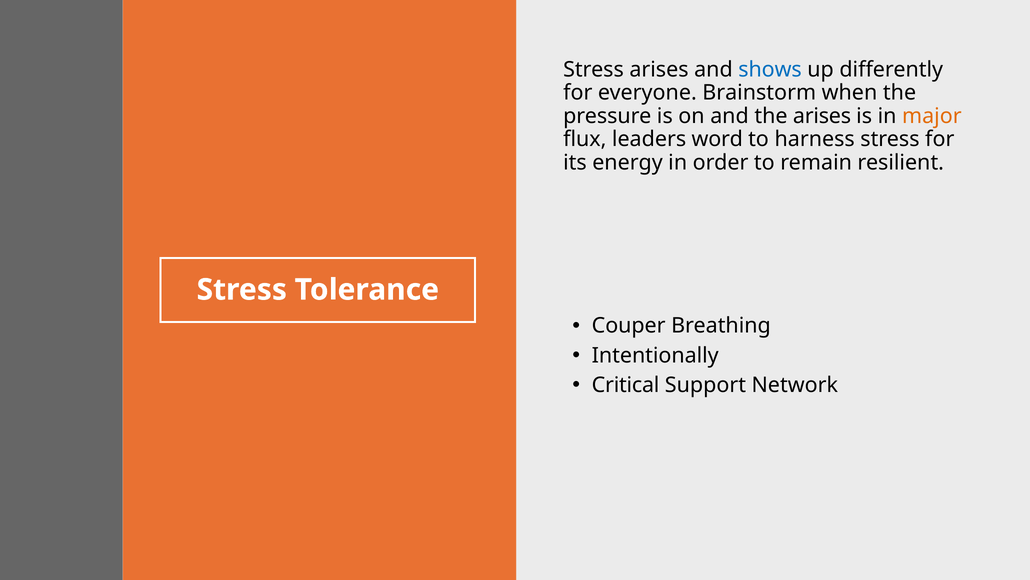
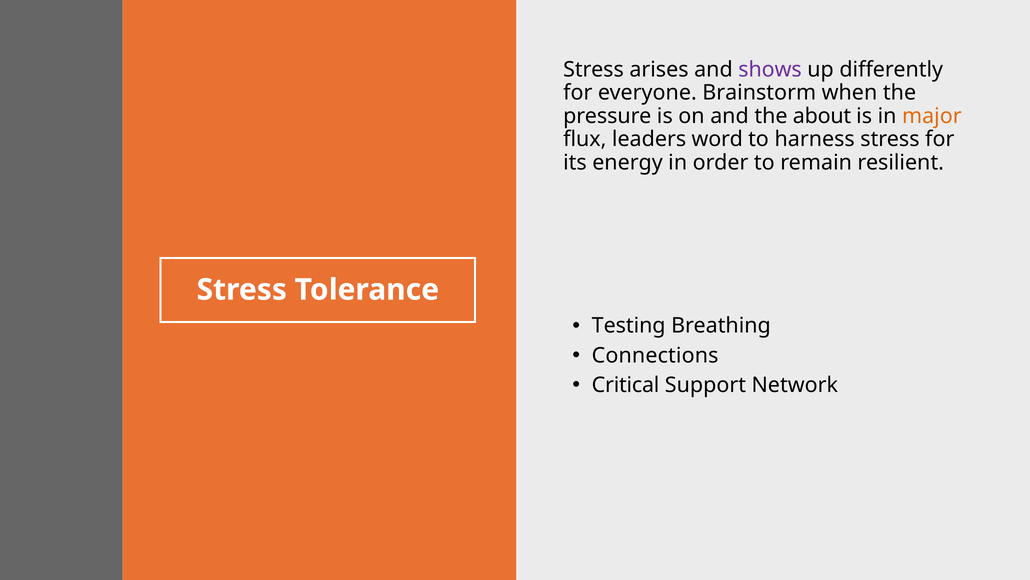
shows colour: blue -> purple (770, 69)
the arises: arises -> about (822, 116)
Couper: Couper -> Testing (629, 325)
Intentionally: Intentionally -> Connections (655, 355)
